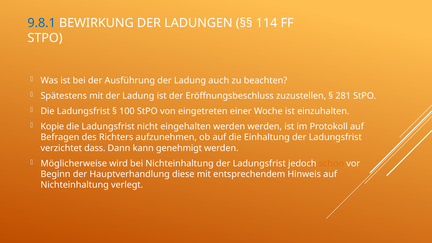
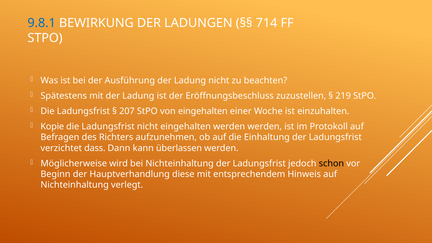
114: 114 -> 714 (267, 23)
Ladung auch: auch -> nicht (219, 81)
281: 281 -> 219 (343, 96)
100: 100 -> 207 (127, 111)
von eingetreten: eingetreten -> eingehalten (203, 111)
genehmigt: genehmigt -> überlassen (179, 148)
schon colour: orange -> black (331, 163)
